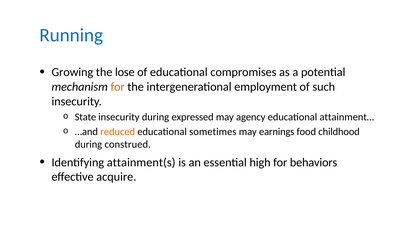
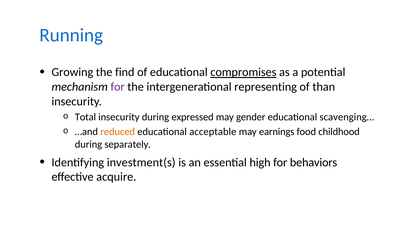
lose: lose -> find (125, 72)
compromises underline: none -> present (243, 72)
for colour: orange -> purple (118, 87)
employment: employment -> representing (266, 87)
such: such -> than (324, 87)
State: State -> Total (85, 117)
agency: agency -> gender (251, 117)
attainment…: attainment… -> scavenging… (347, 117)
sometimes: sometimes -> acceptable (213, 132)
construed: construed -> separately (128, 144)
attainment(s: attainment(s -> investment(s (141, 162)
